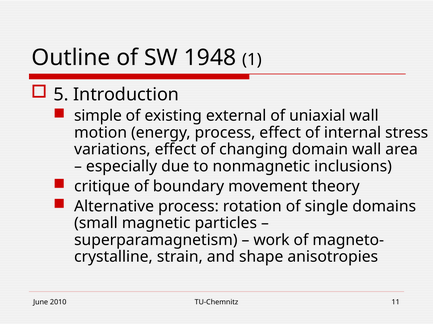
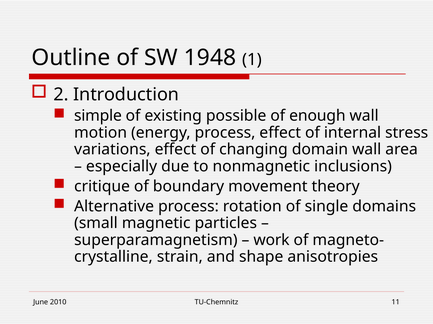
5: 5 -> 2 (61, 95)
external: external -> possible (236, 116)
uniaxial: uniaxial -> enough (317, 116)
